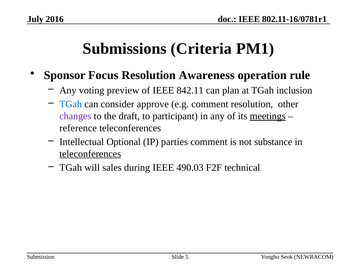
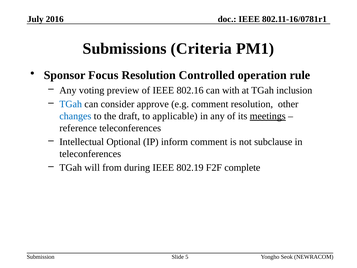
Awareness: Awareness -> Controlled (207, 75)
842.11: 842.11 -> 802.16 (190, 90)
plan: plan -> with (231, 90)
changes colour: purple -> blue (75, 116)
participant: participant -> applicable (175, 116)
parties: parties -> inform (175, 142)
substance: substance -> subclause (273, 142)
teleconferences underline: present -> none (90, 154)
sales: sales -> from (112, 168)
490.03: 490.03 -> 802.19 (190, 168)
technical: technical -> complete (242, 168)
